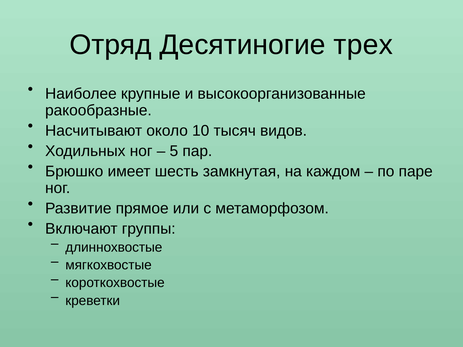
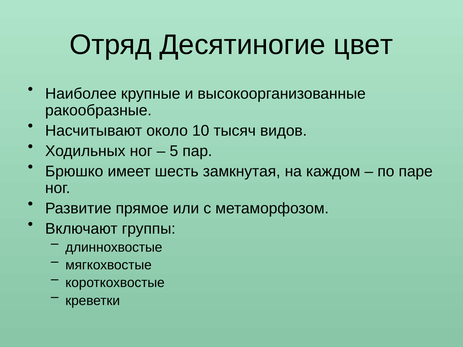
трех: трех -> цвет (363, 45)
